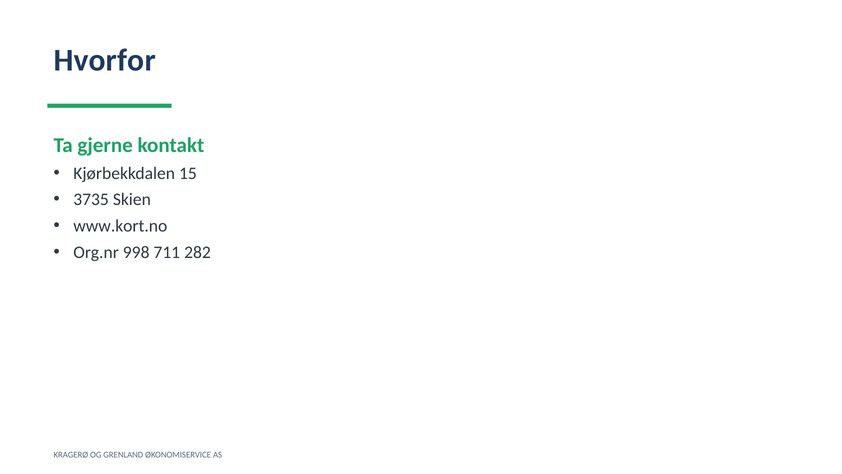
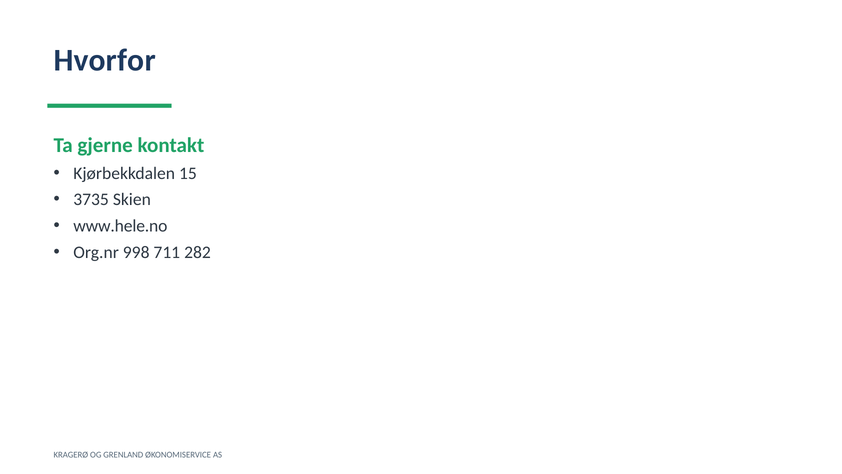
www.kort.no: www.kort.no -> www.hele.no (120, 226)
